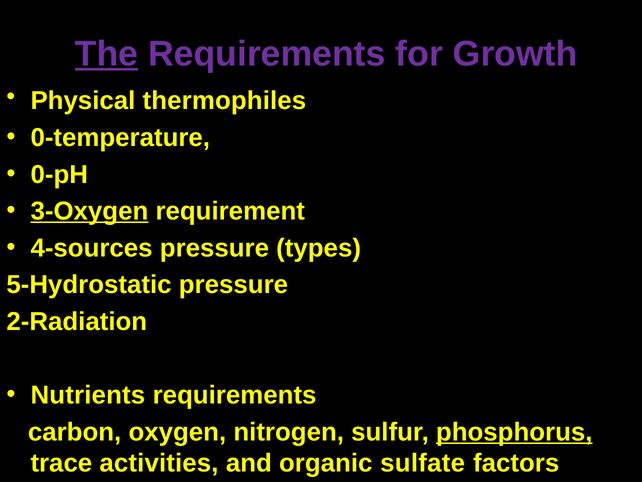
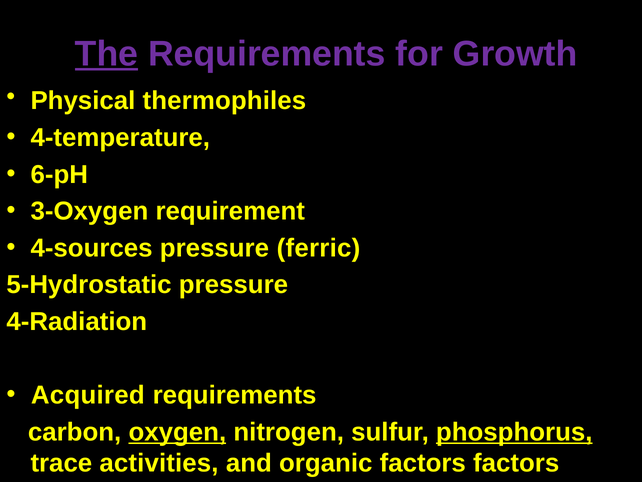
0-temperature: 0-temperature -> 4-temperature (120, 138)
0-pH: 0-pH -> 6-pH (59, 174)
3-Oxygen underline: present -> none (89, 211)
types: types -> ferric (318, 248)
2-Radiation: 2-Radiation -> 4-Radiation (77, 321)
Nutrients: Nutrients -> Acquired (88, 395)
oxygen underline: none -> present (177, 432)
organic sulfate: sulfate -> factors (423, 463)
